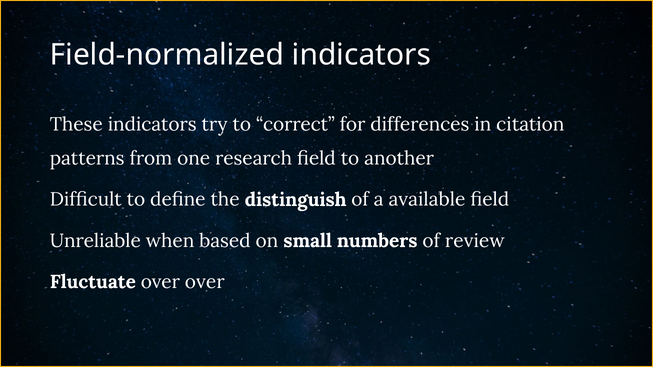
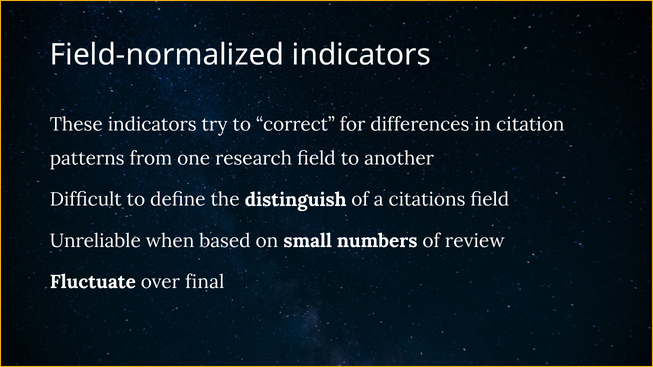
available: available -> citations (427, 200)
over over: over -> final (205, 282)
